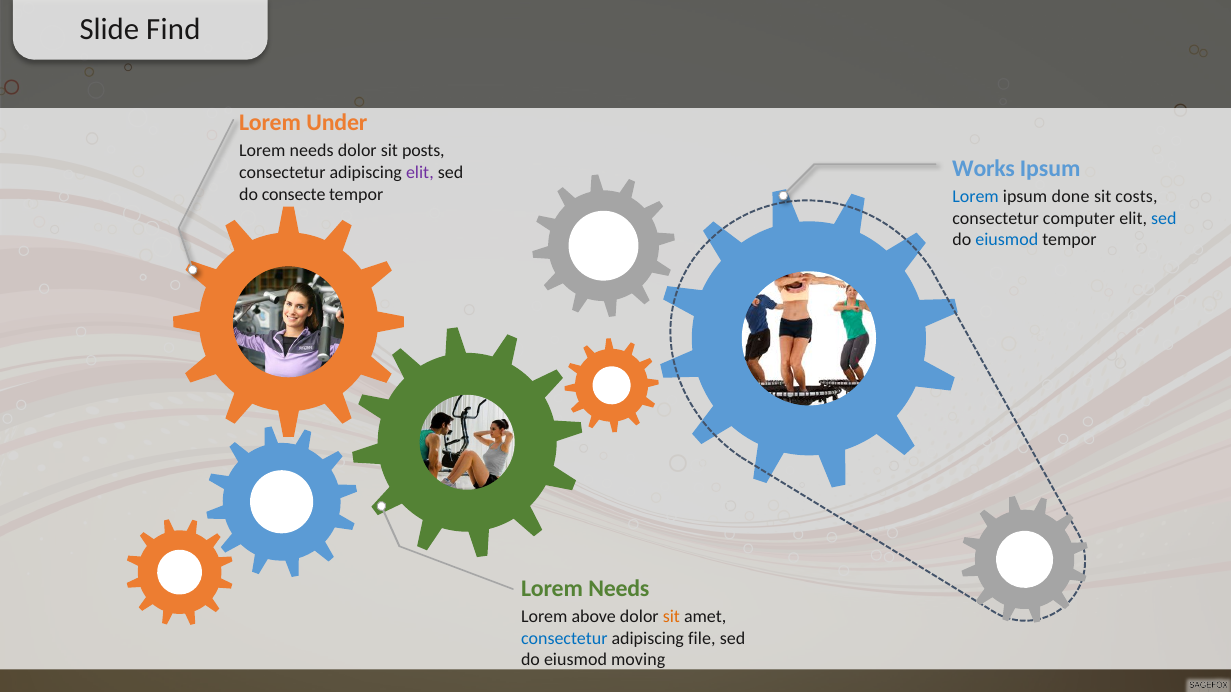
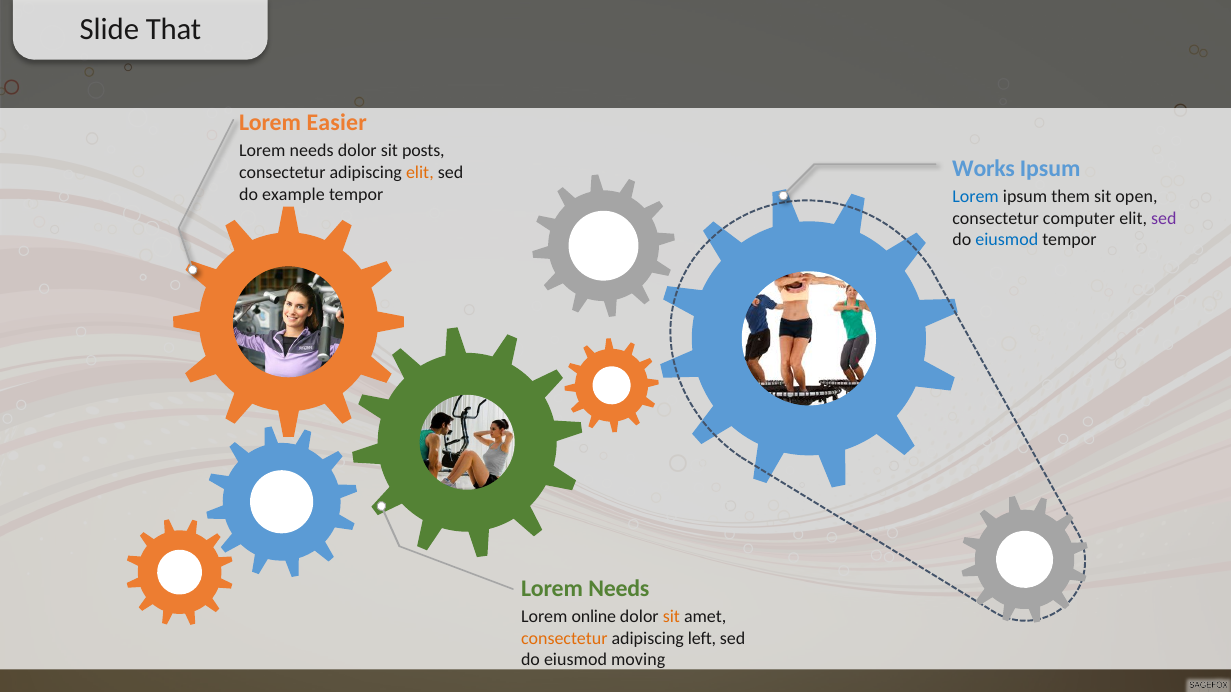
Find: Find -> That (174, 29)
Under: Under -> Easier (337, 123)
elit colour: purple -> orange (420, 173)
consecte: consecte -> example (293, 194)
done: done -> them (1071, 197)
costs: costs -> open (1136, 197)
sed colour: blue -> purple (1164, 219)
above: above -> online (594, 617)
consectetur colour: blue -> orange (564, 639)
file: file -> left (702, 639)
